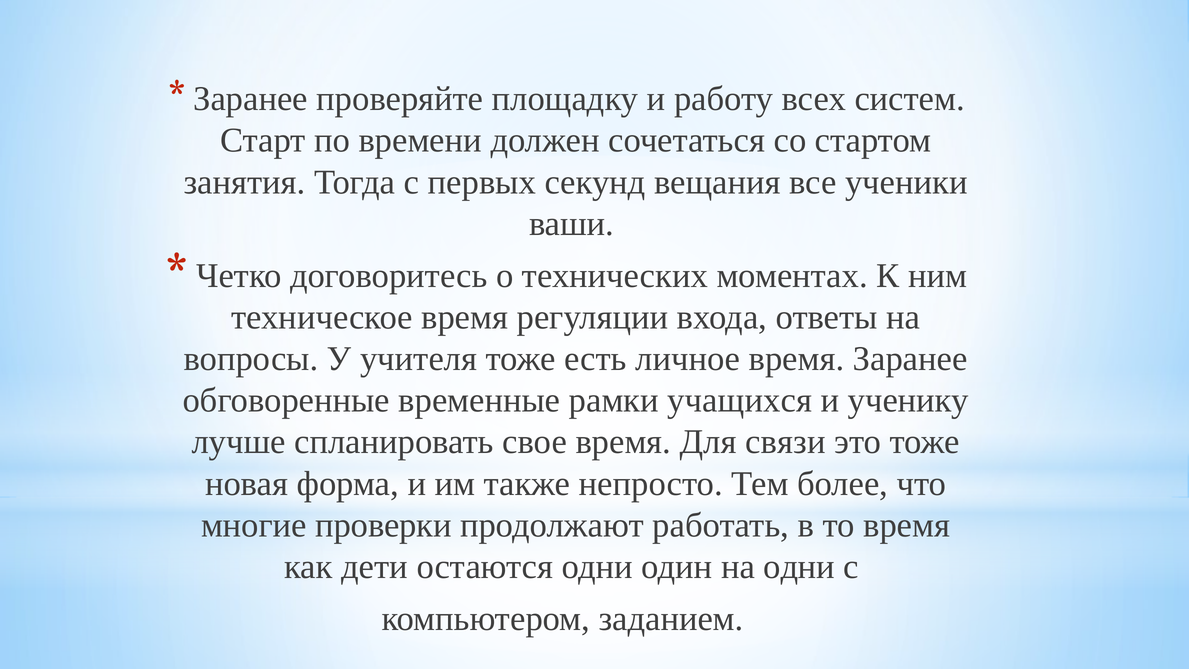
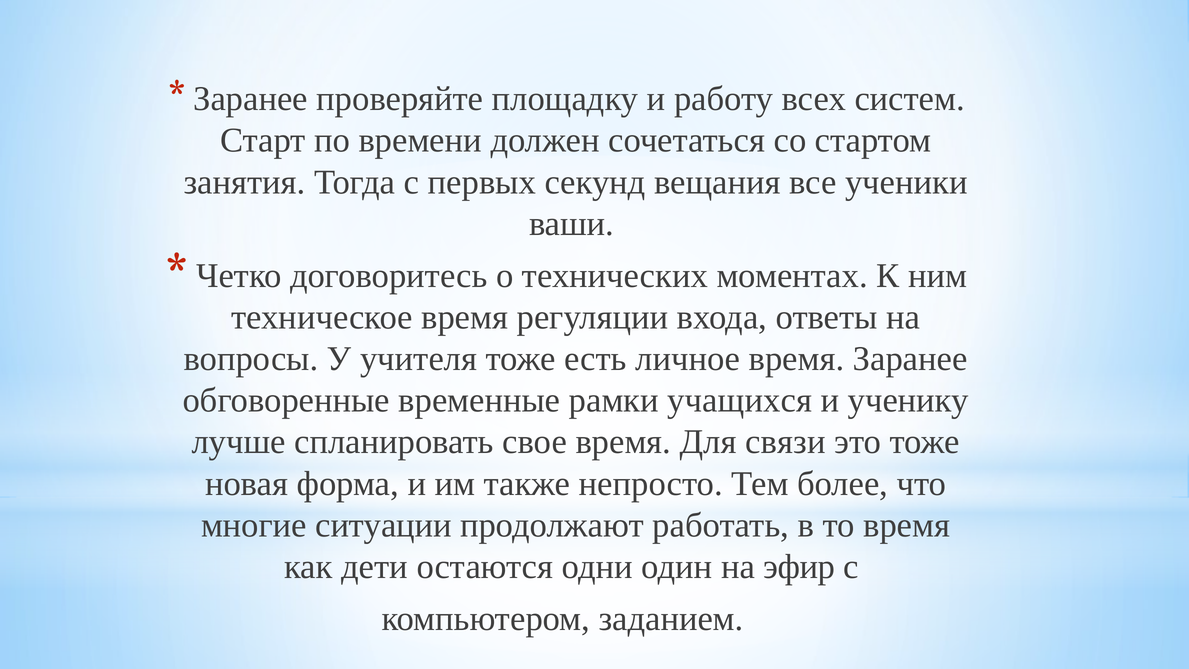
проверки: проверки -> ситуации (384, 525)
на одни: одни -> эфир (799, 566)
